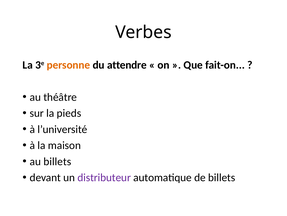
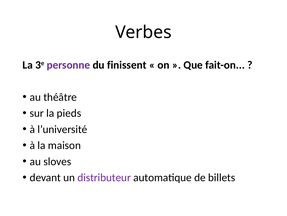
personne colour: orange -> purple (68, 65)
attendre: attendre -> finissent (127, 65)
au billets: billets -> sloves (57, 161)
